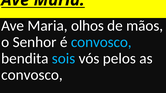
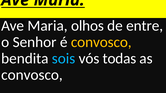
mãos: mãos -> entre (145, 26)
convosco colour: light blue -> yellow (101, 42)
pelos: pelos -> todas (119, 59)
